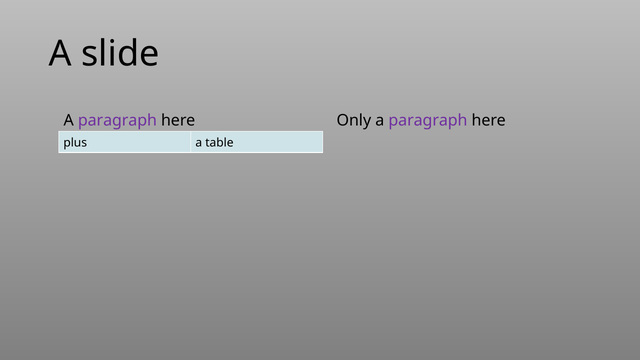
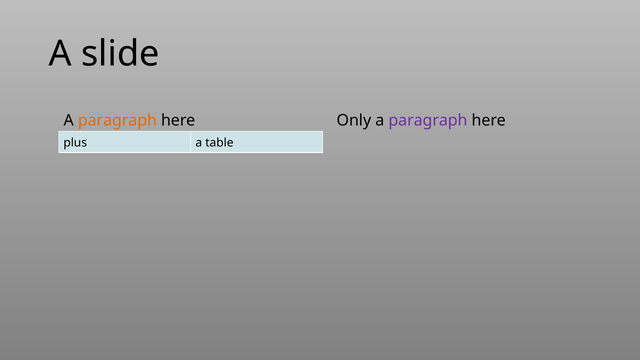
paragraph colour: purple -> orange (117, 120)
